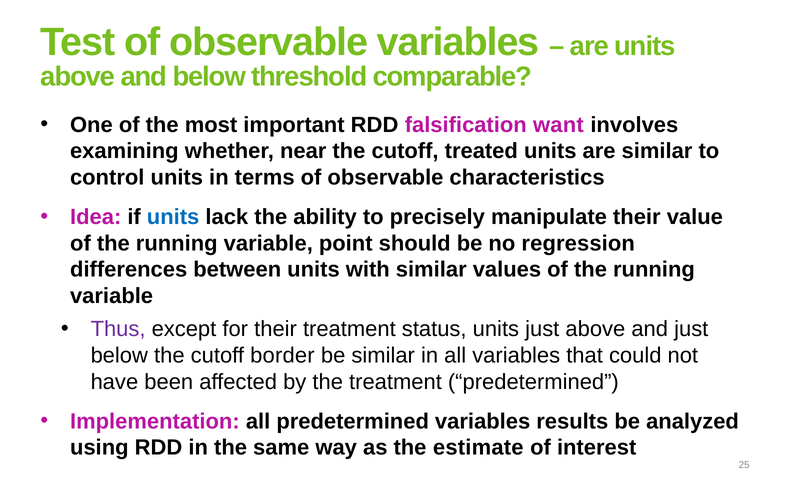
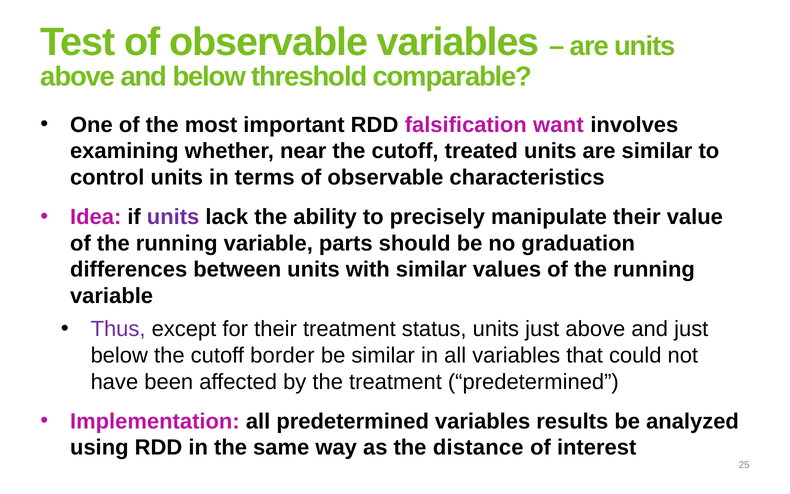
units colour: blue -> purple (173, 217)
point: point -> parts (346, 243)
regression: regression -> graduation (578, 243)
estimate: estimate -> distance (478, 447)
